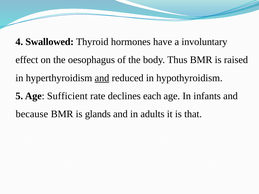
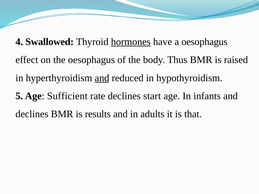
hormones underline: none -> present (131, 42)
a involuntary: involuntary -> oesophagus (204, 42)
each: each -> start (152, 96)
because: because -> declines (32, 114)
glands: glands -> results (98, 114)
